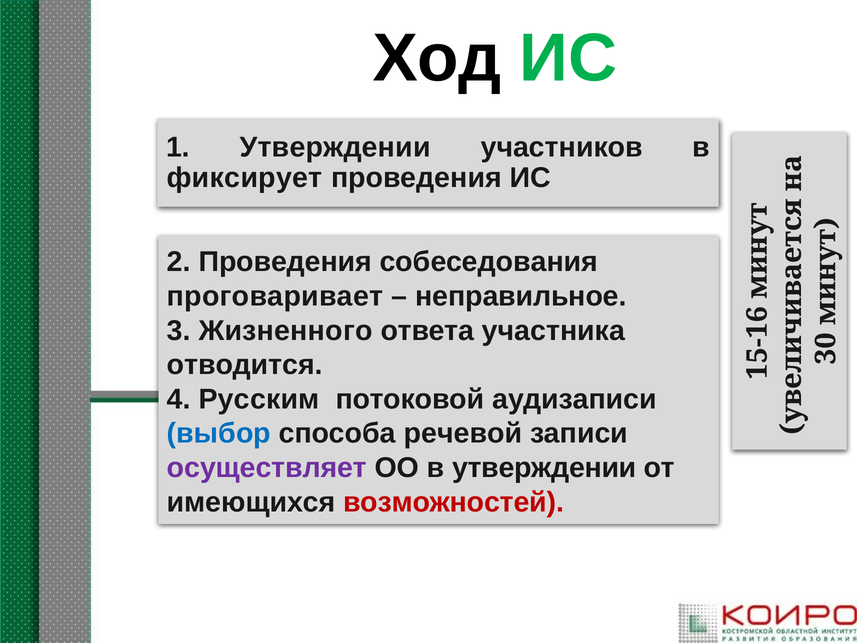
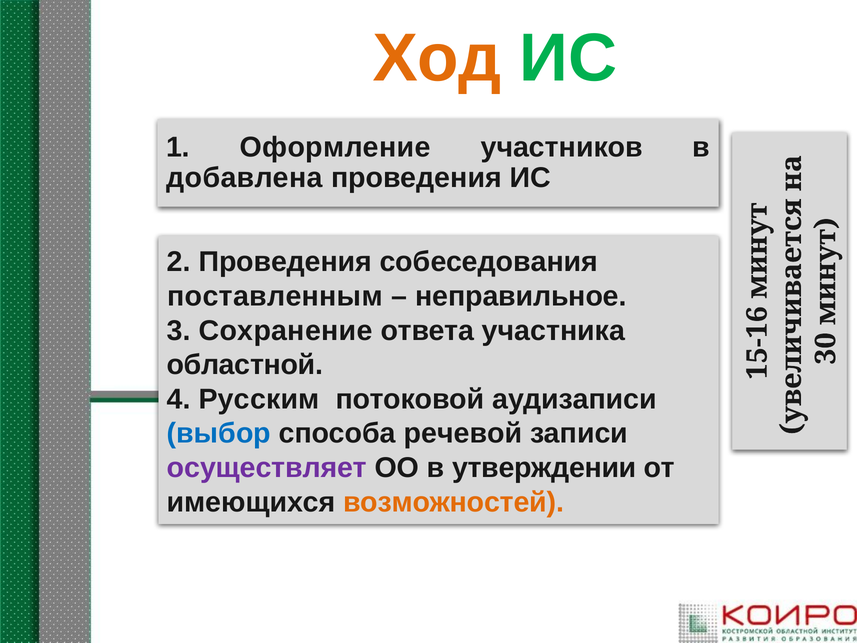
Ход colour: black -> orange (437, 58)
1 Утверждении: Утверждении -> Оформление (335, 147)
фиксирует: фиксирует -> добавлена (245, 178)
проговаривает: проговаривает -> поставленным (275, 296)
Жизненного: Жизненного -> Сохранение (286, 331)
отводится: отводится -> областной (245, 365)
возможностей colour: red -> orange (454, 502)
